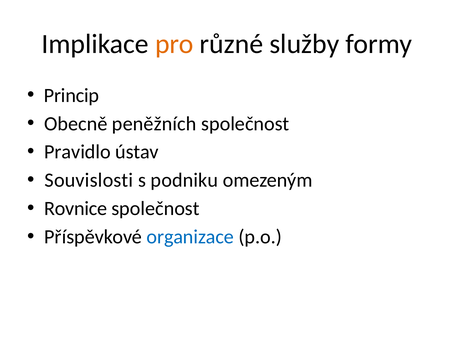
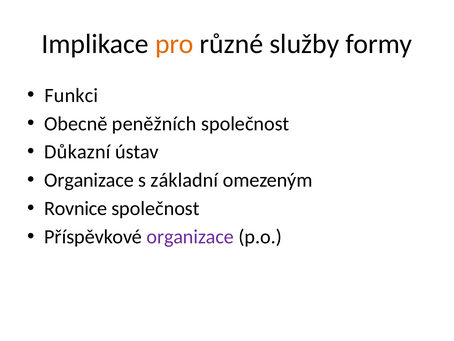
Princip: Princip -> Funkci (71, 95)
Pravidlo: Pravidlo -> Důkazní (77, 152)
Souvislosti: Souvislosti -> Organizace (89, 180)
podniku: podniku -> základní (184, 180)
organizace colour: blue -> purple (190, 237)
